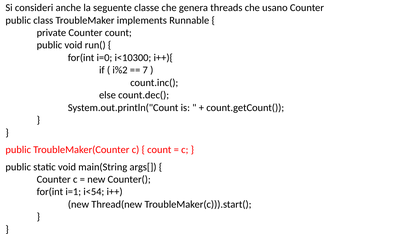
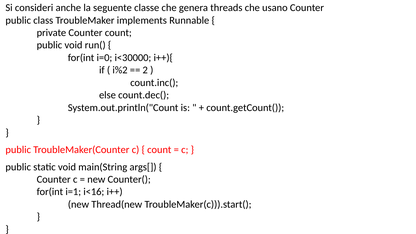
i<10300: i<10300 -> i<30000 (133, 58)
7: 7 -> 2 (145, 70)
i<54: i<54 -> i<16 (94, 192)
